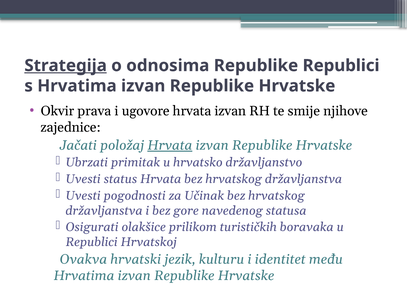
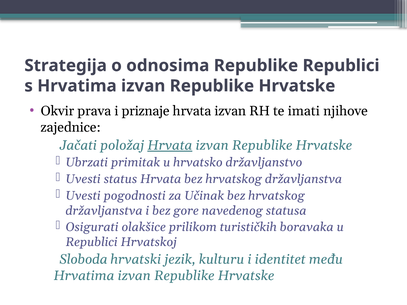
Strategija underline: present -> none (66, 66)
ugovore: ugovore -> priznaje (146, 111)
smije: smije -> imati (304, 111)
Ovakva: Ovakva -> Sloboda (83, 260)
